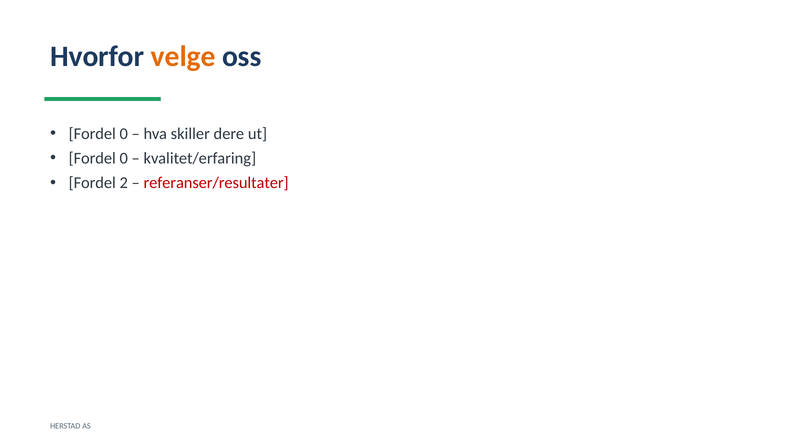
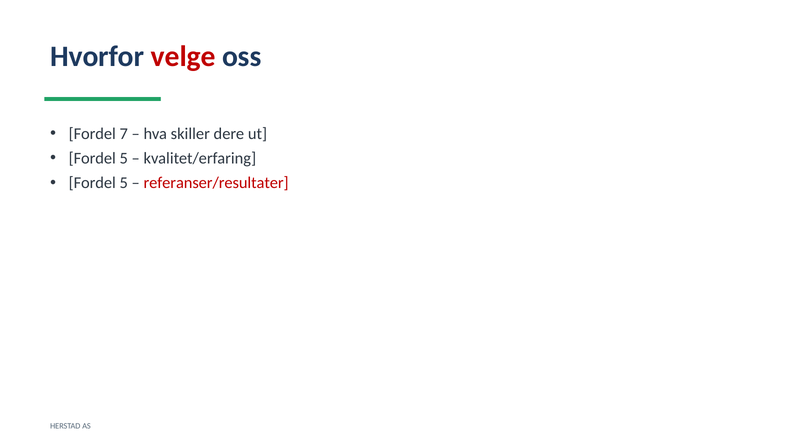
velge colour: orange -> red (183, 56)
0: 0 -> 7 (124, 134)
0: 0 -> 5 (124, 158)
2: 2 -> 5 (124, 183)
